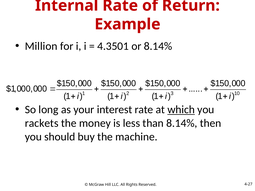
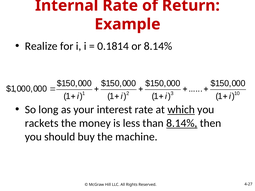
Million: Million -> Realize (41, 46)
4.3501: 4.3501 -> 0.1814 (113, 46)
8.14% underline: none -> present (182, 123)
